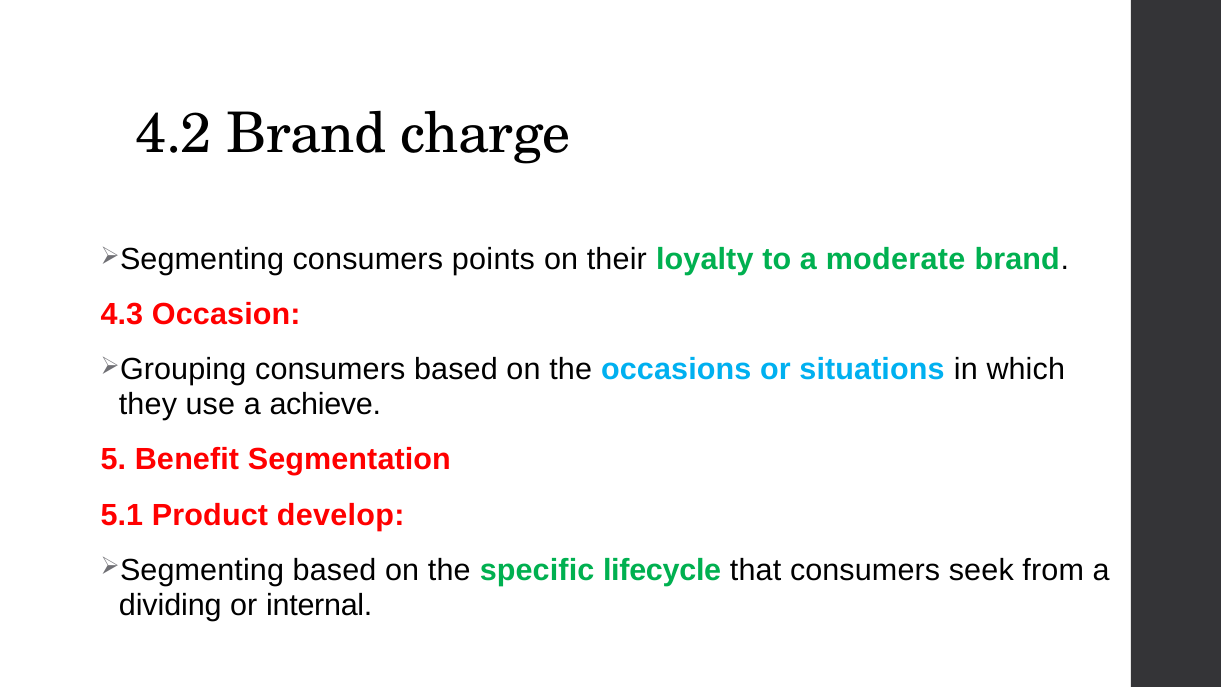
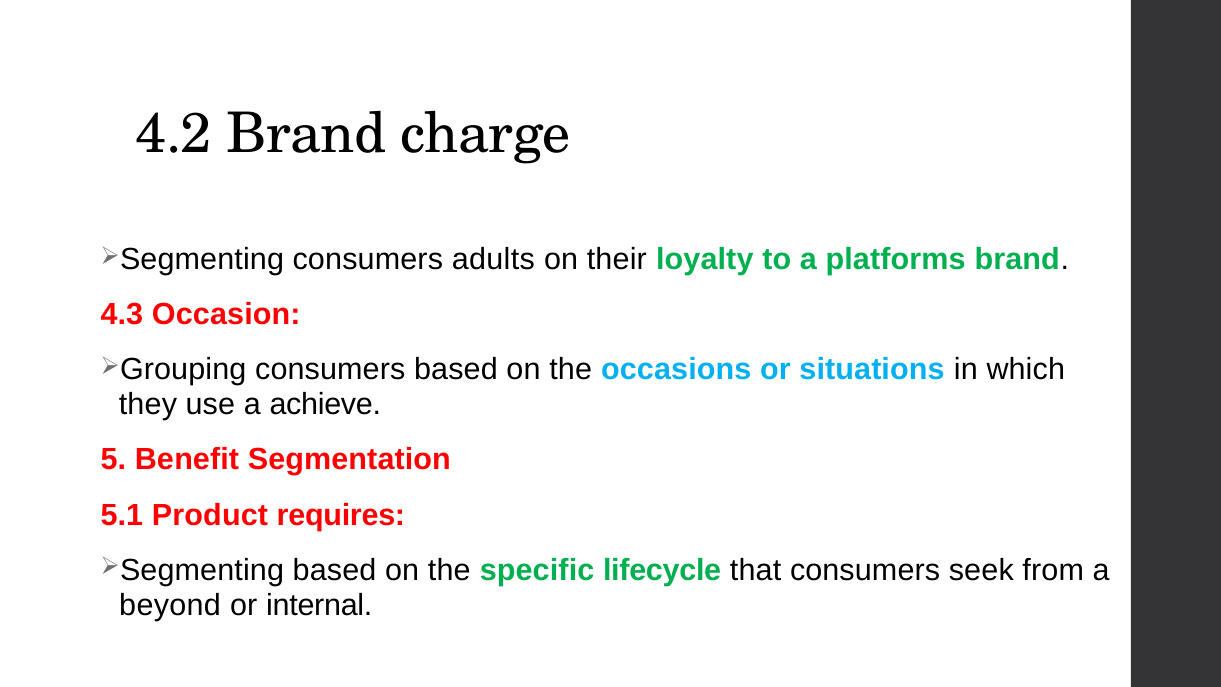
points: points -> adults (493, 259)
moderate: moderate -> platforms (896, 259)
develop: develop -> requires (341, 515)
dividing: dividing -> beyond (170, 605)
